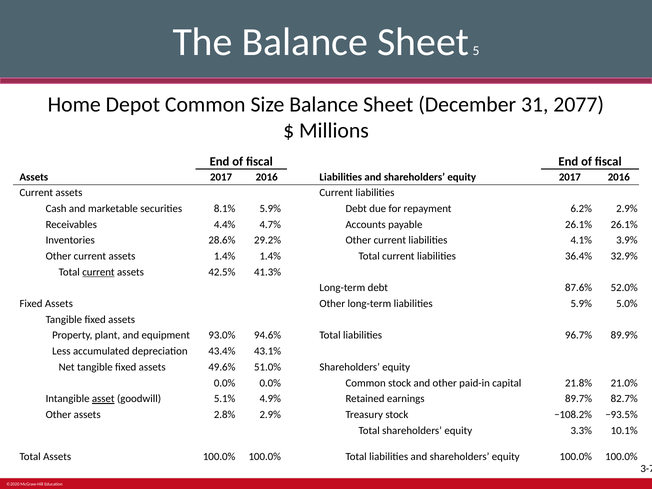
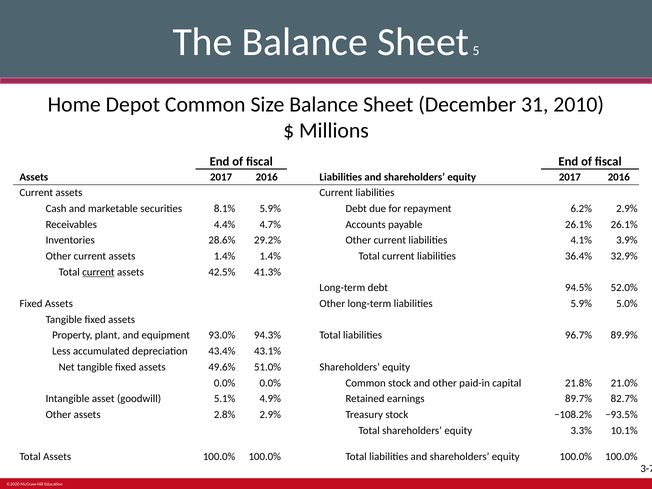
2077: 2077 -> 2010 (579, 105)
87.6%: 87.6% -> 94.5% (579, 288)
94.6%: 94.6% -> 94.3% (268, 335)
asset underline: present -> none (103, 399)
